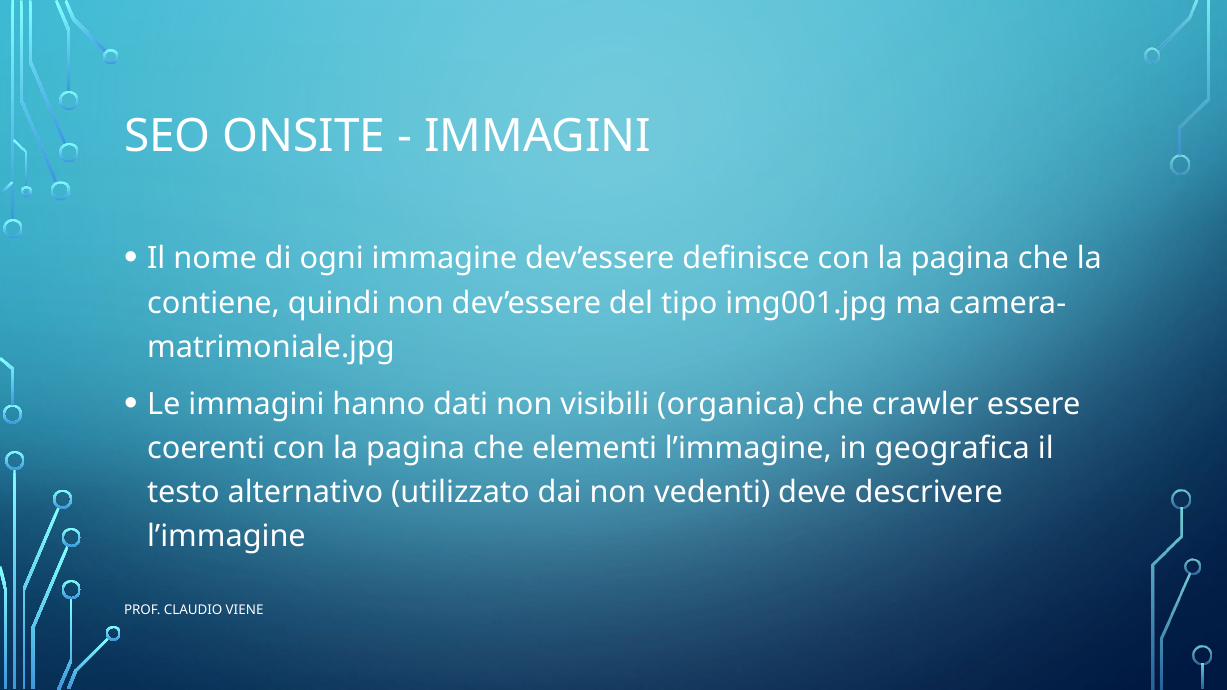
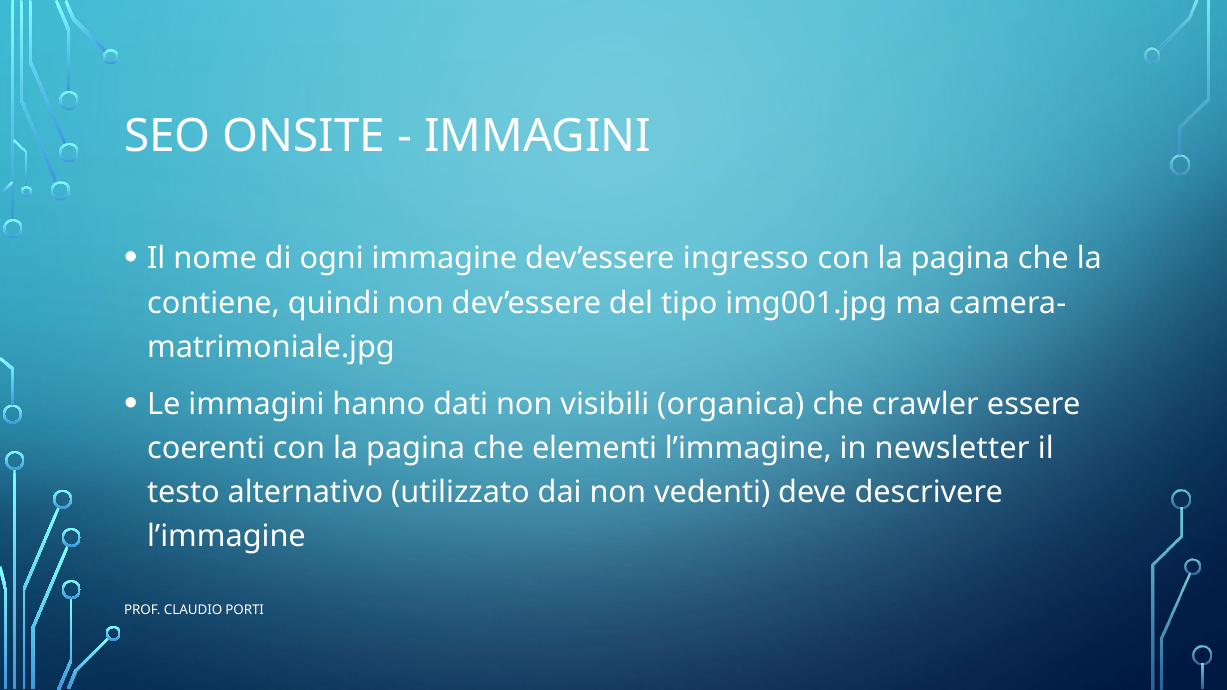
definisce: definisce -> ingresso (746, 259)
geografica: geografica -> newsletter (952, 448)
VIENE: VIENE -> PORTI (245, 610)
